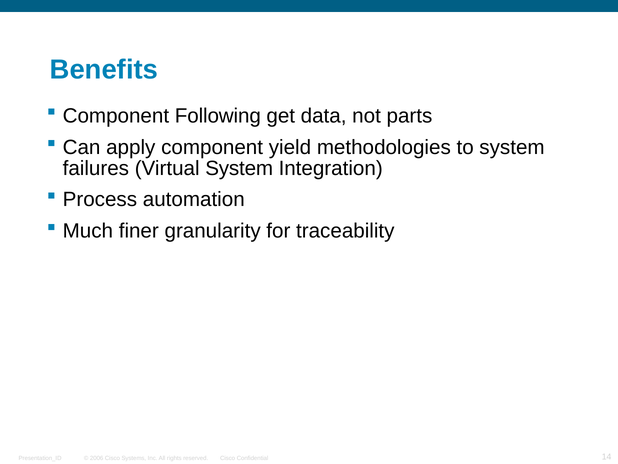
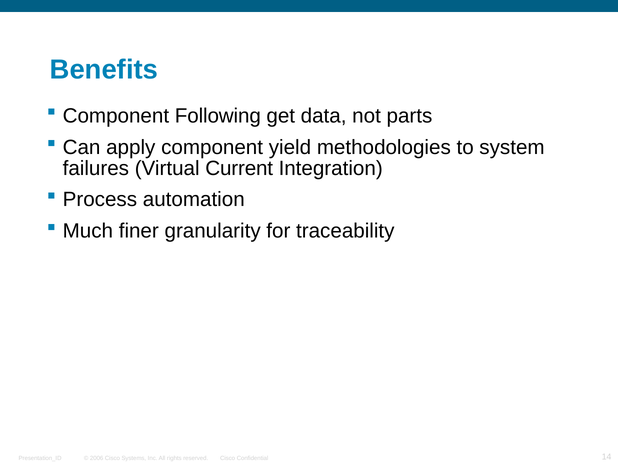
Virtual System: System -> Current (239, 168)
